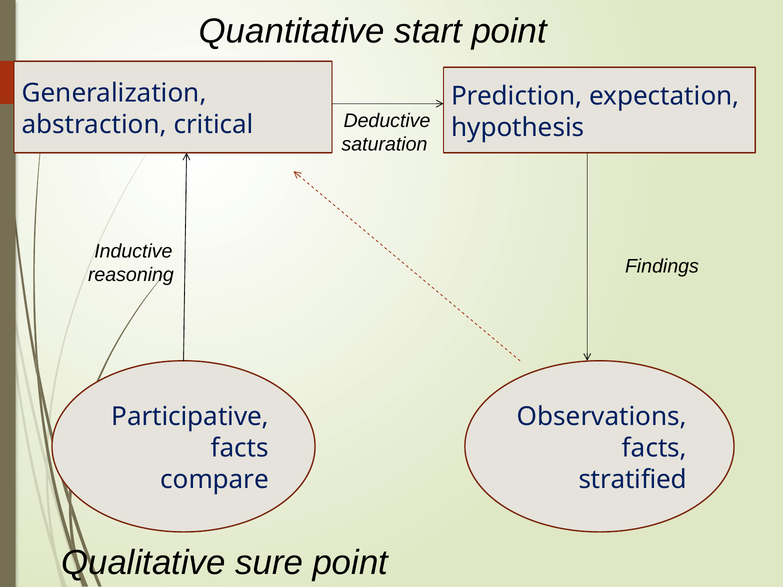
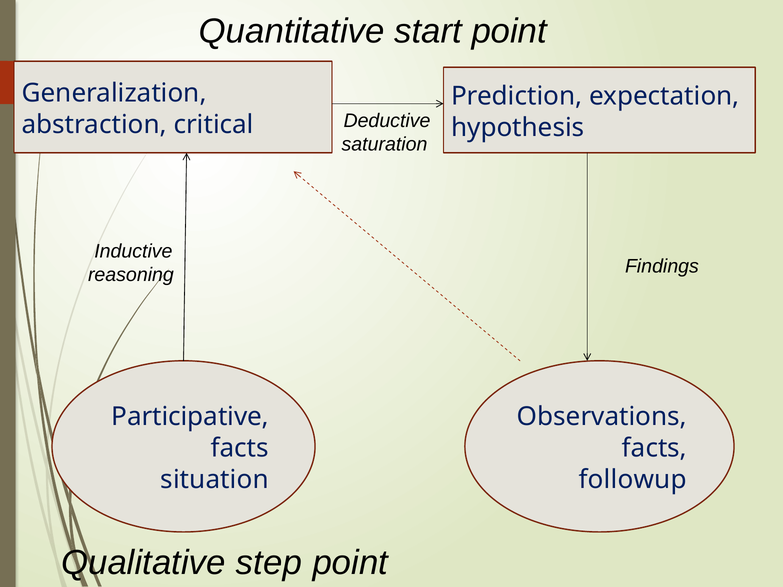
compare: compare -> situation (215, 480)
stratified: stratified -> followup (633, 480)
sure: sure -> step (269, 563)
